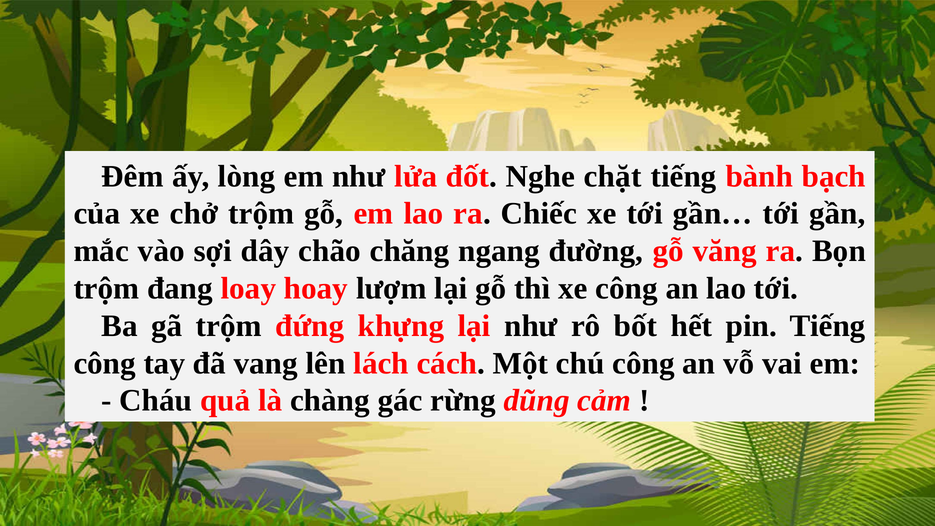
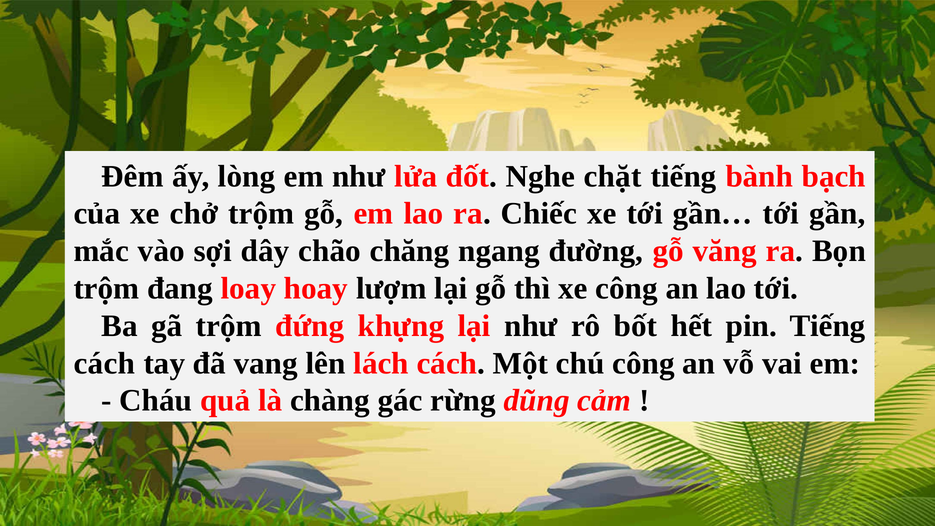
công: công -> cách (105, 363)
